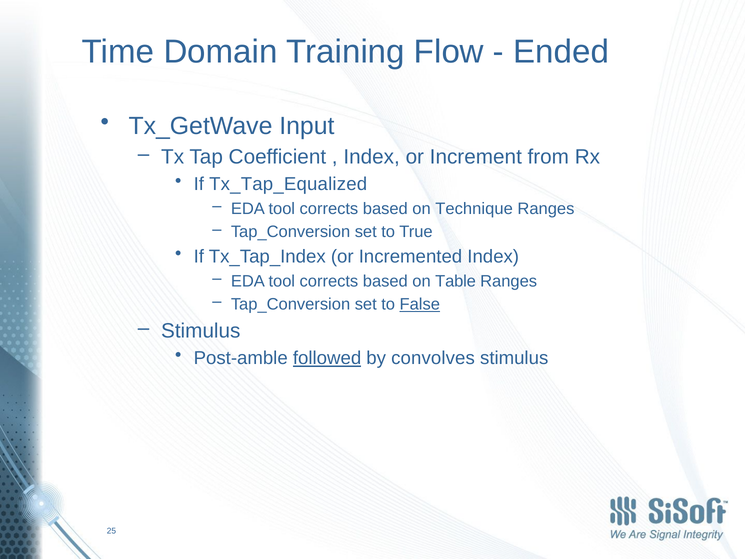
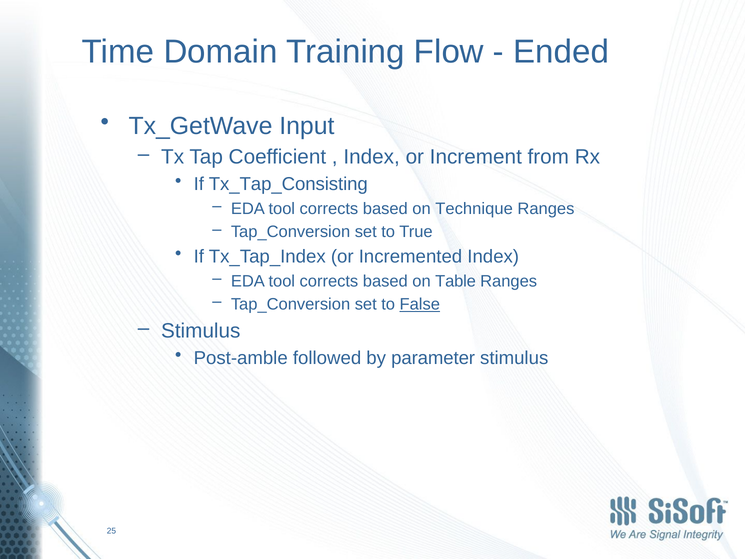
Tx_Tap_Equalized: Tx_Tap_Equalized -> Tx_Tap_Consisting (288, 184)
followed underline: present -> none (327, 358)
convolves: convolves -> parameter (433, 358)
